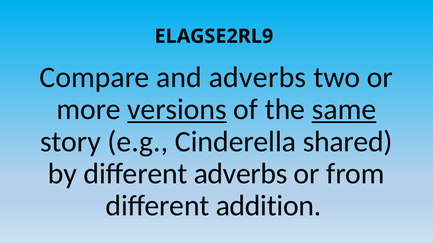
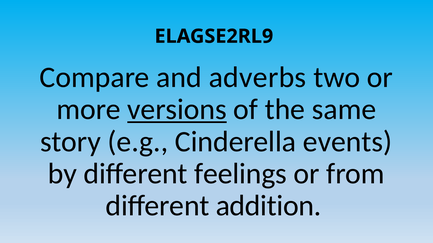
same underline: present -> none (344, 110)
shared: shared -> events (348, 142)
different adverbs: adverbs -> feelings (241, 174)
